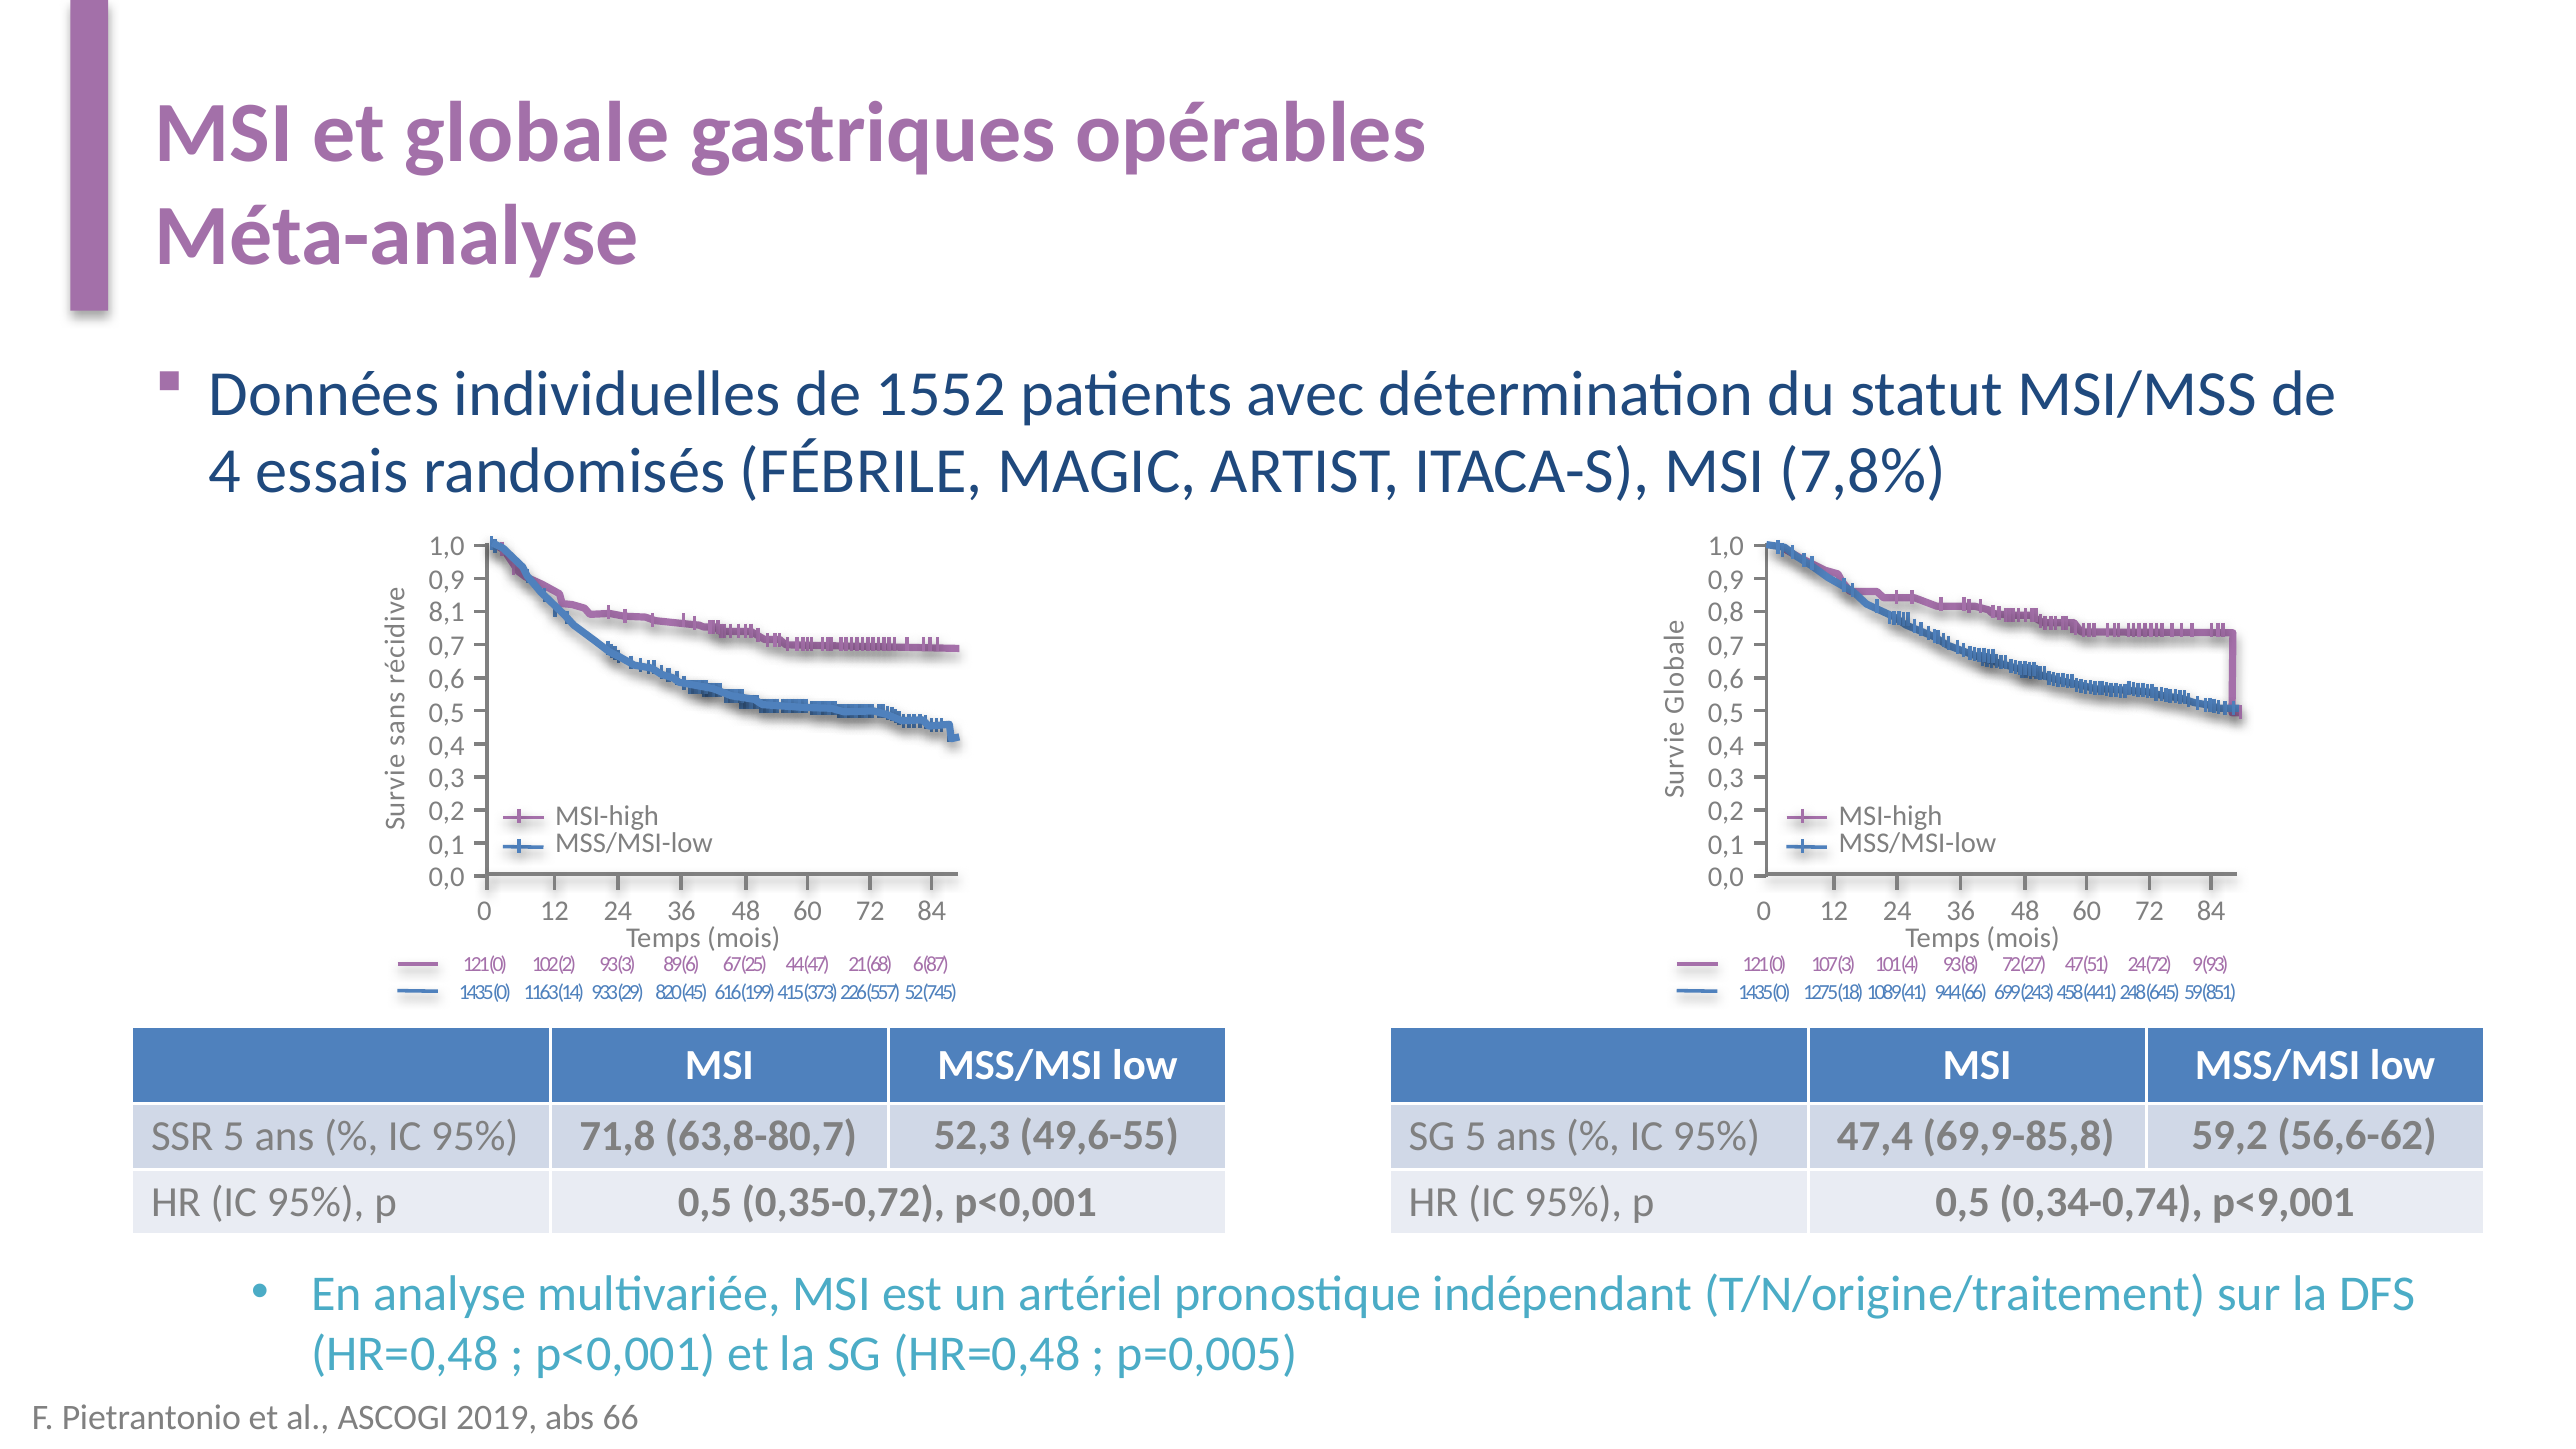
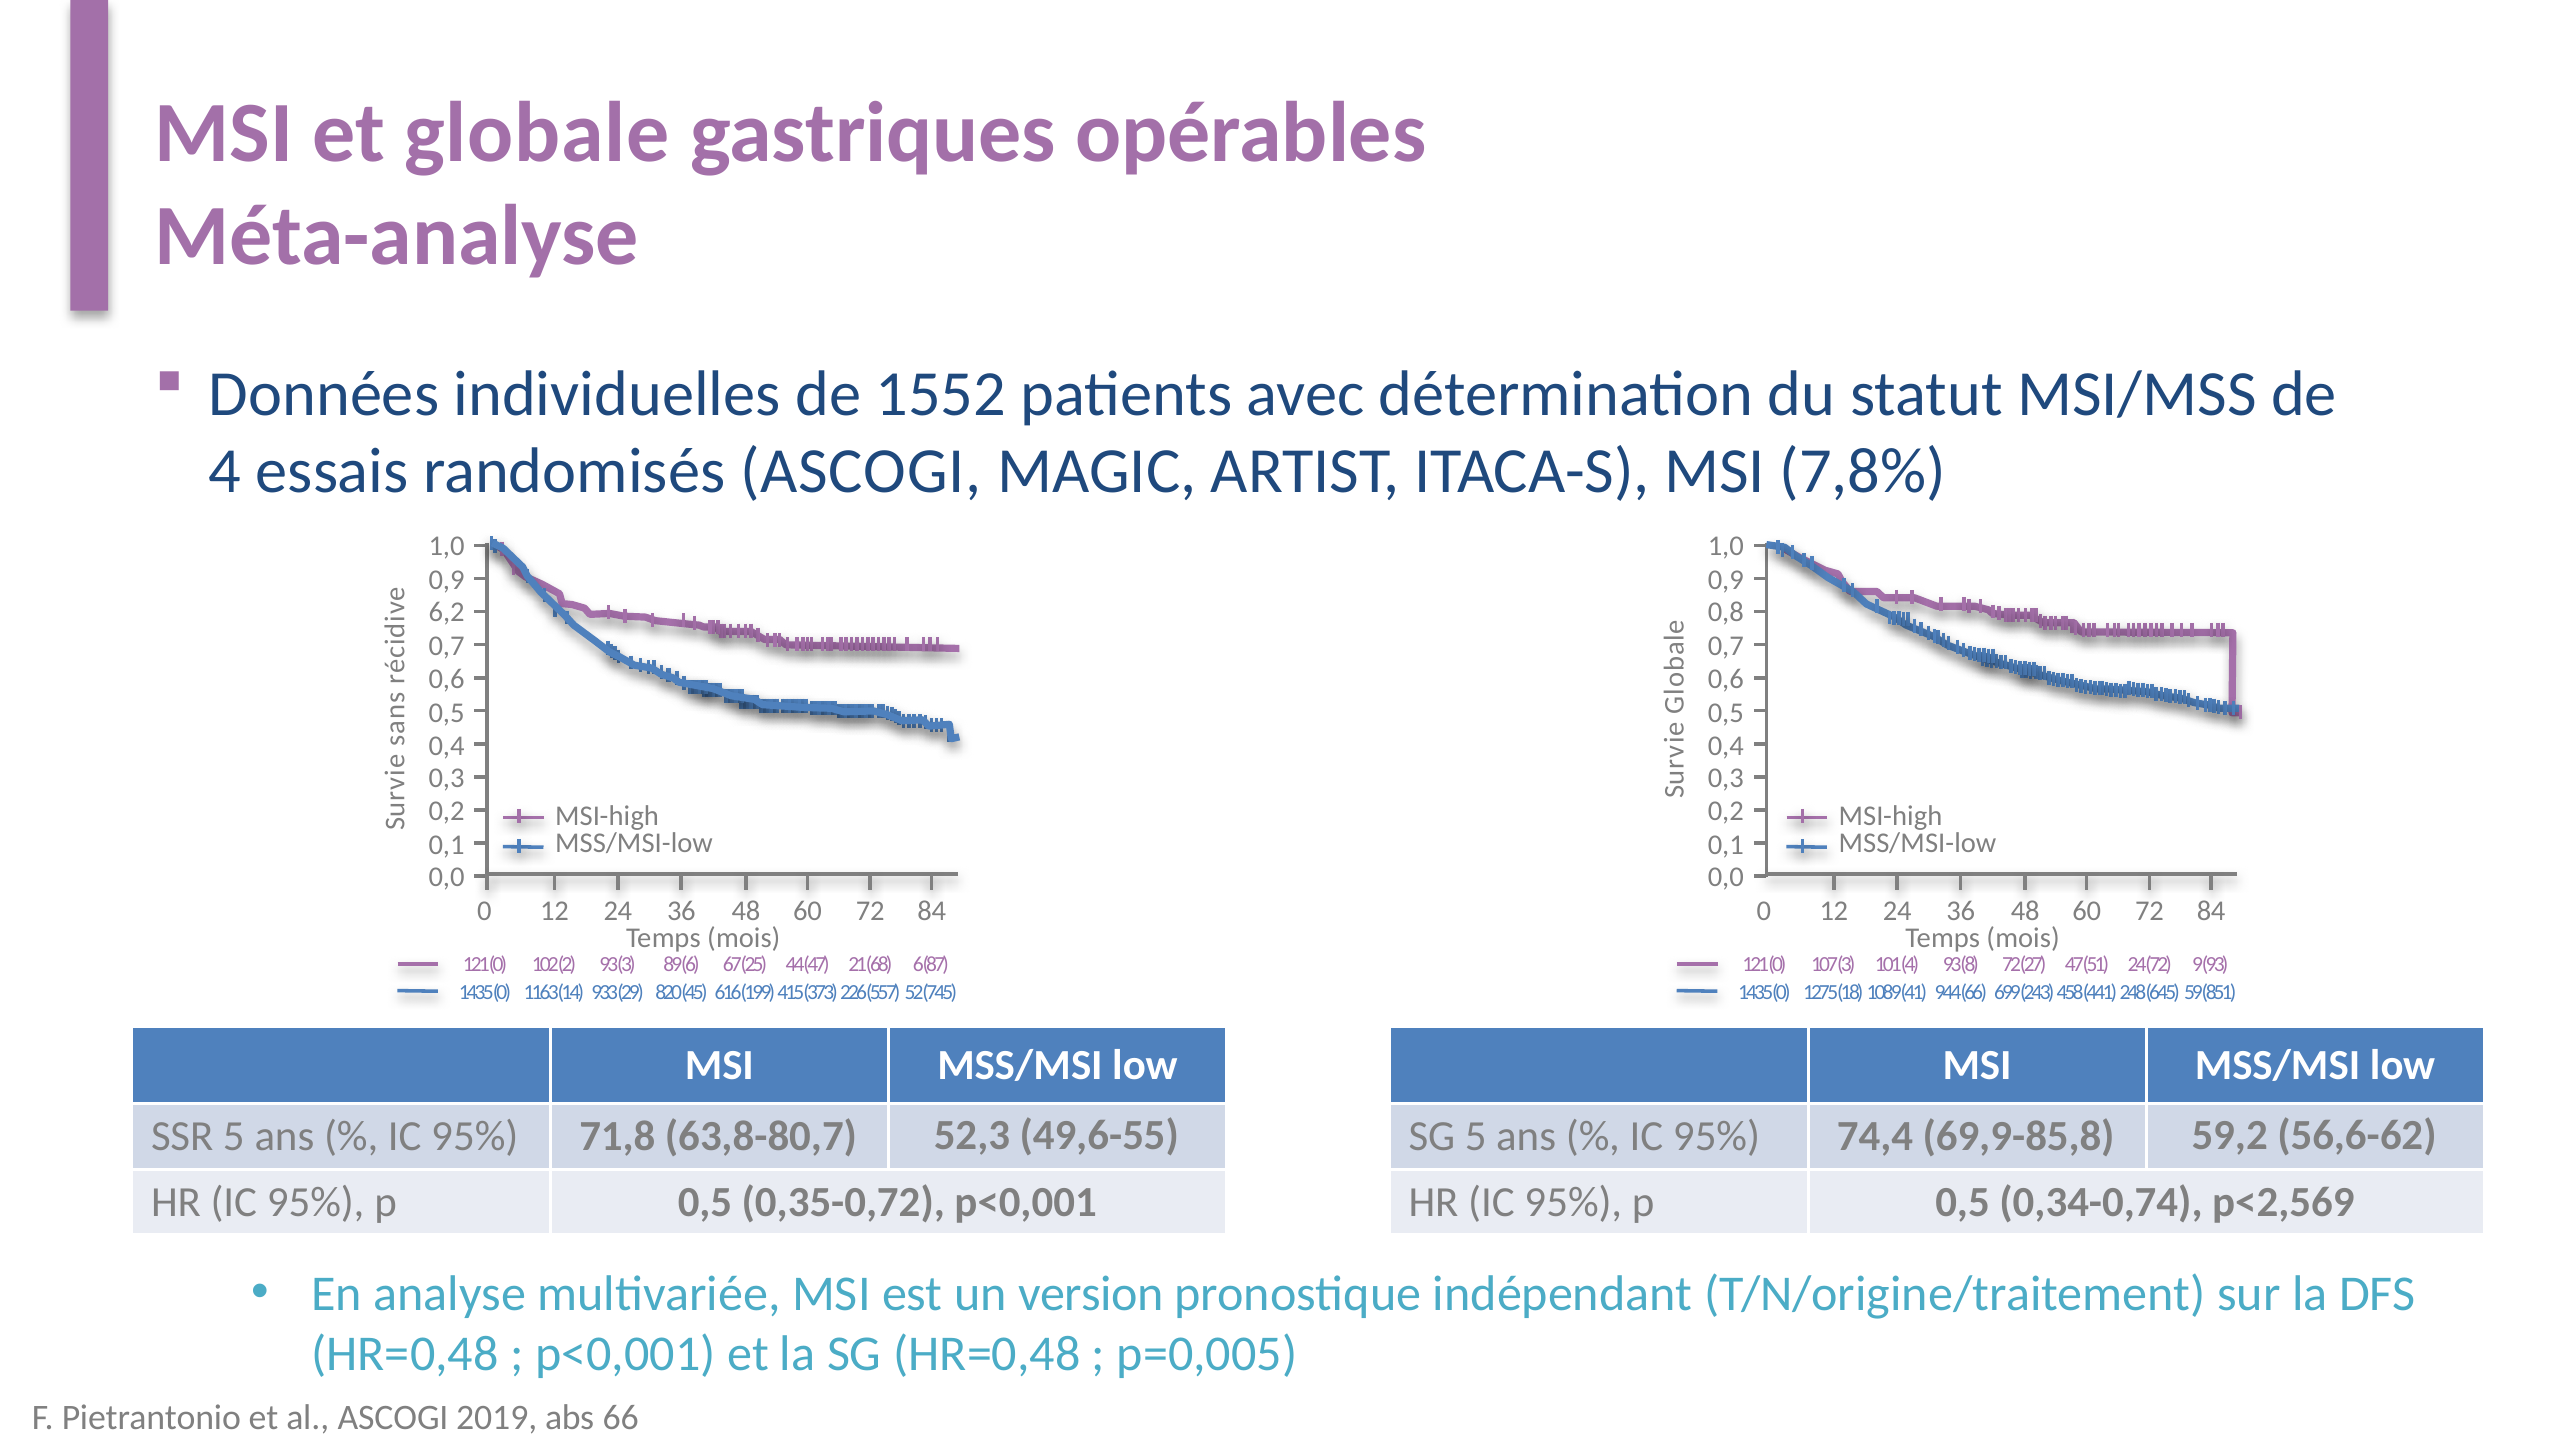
randomisés FÉBRILE: FÉBRILE -> ASCOGI (861, 471)
8,1: 8,1 -> 6,2 (447, 612)
47,4: 47,4 -> 74,4 (1875, 1137)
p<9,001: p<9,001 -> p<2,569 (2283, 1202)
artériel: artériel -> version (1091, 1294)
